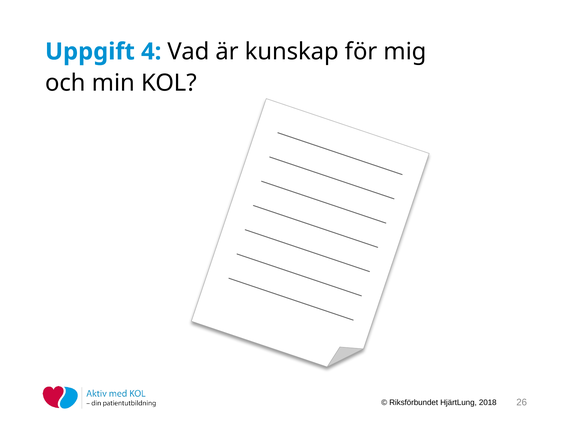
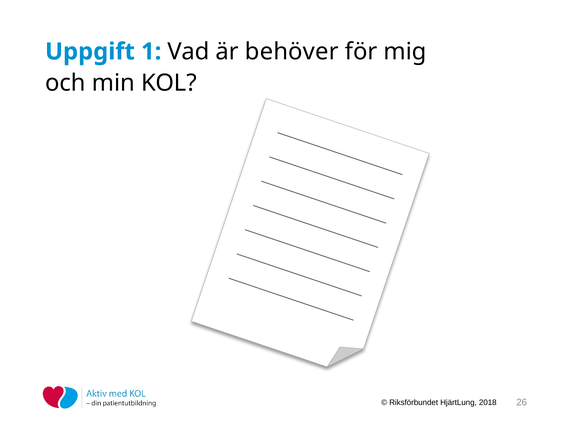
4: 4 -> 1 (151, 52)
kunskap: kunskap -> behöver (292, 52)
